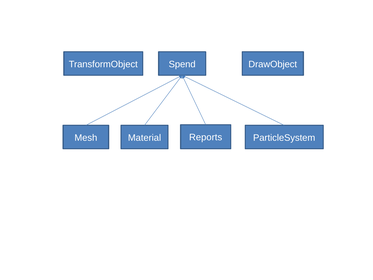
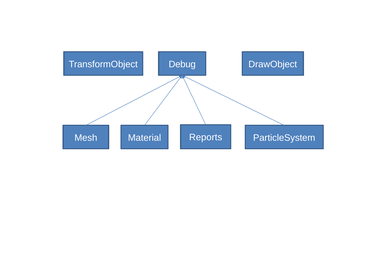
Spend: Spend -> Debug (182, 64)
